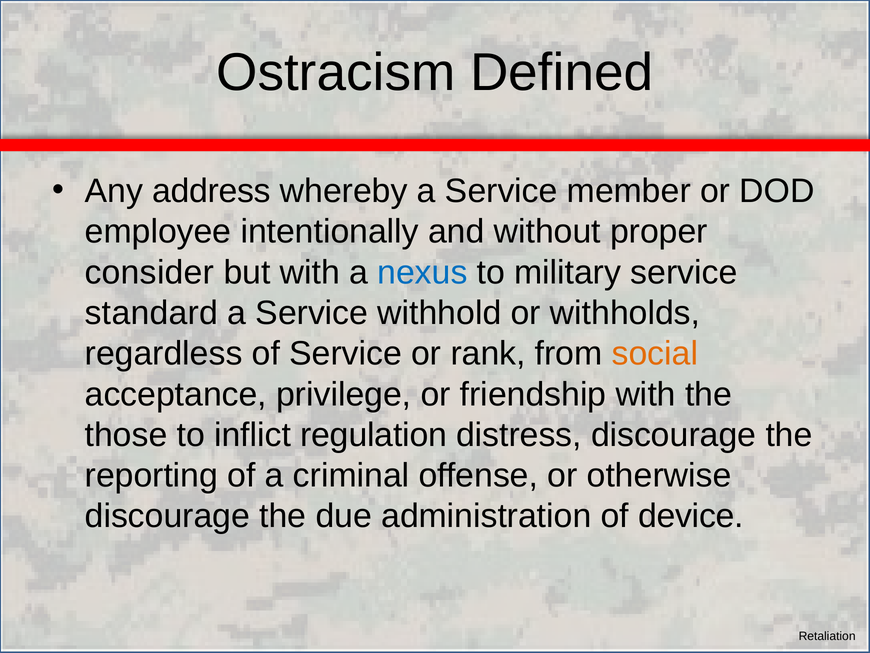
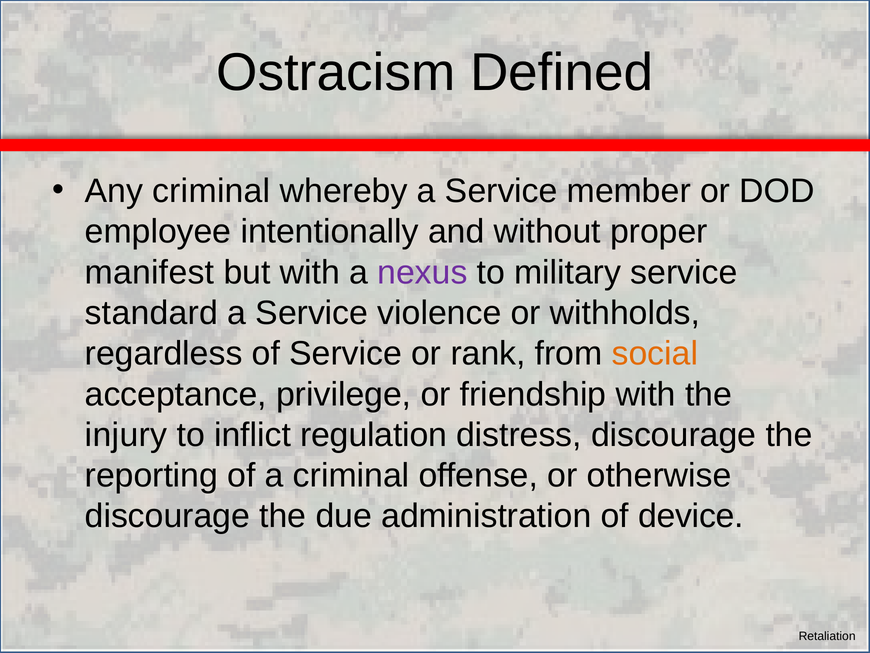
Any address: address -> criminal (211, 191)
consider: consider -> manifest (149, 272)
nexus colour: blue -> purple (422, 272)
withhold: withhold -> violence (439, 313)
those: those -> injury (126, 435)
